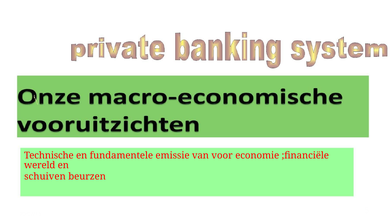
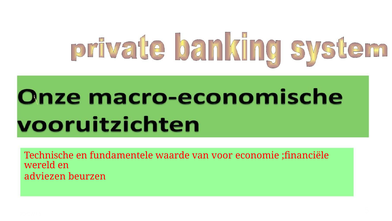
emissie: emissie -> waarde (173, 155)
schuiven: schuiven -> adviezen (45, 176)
